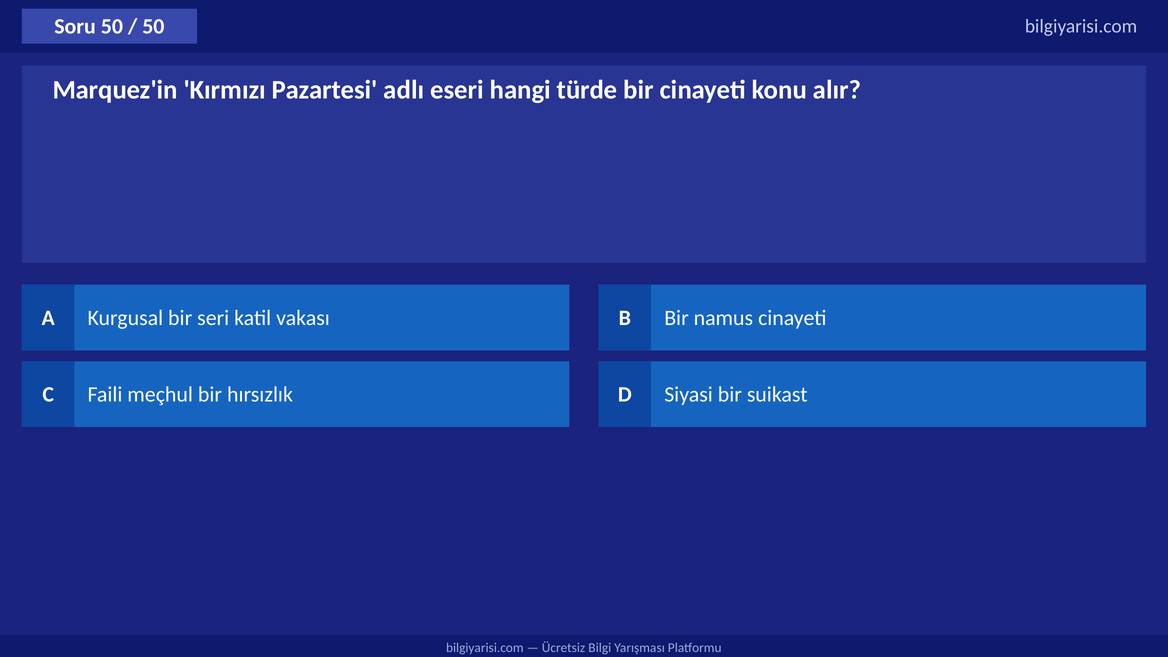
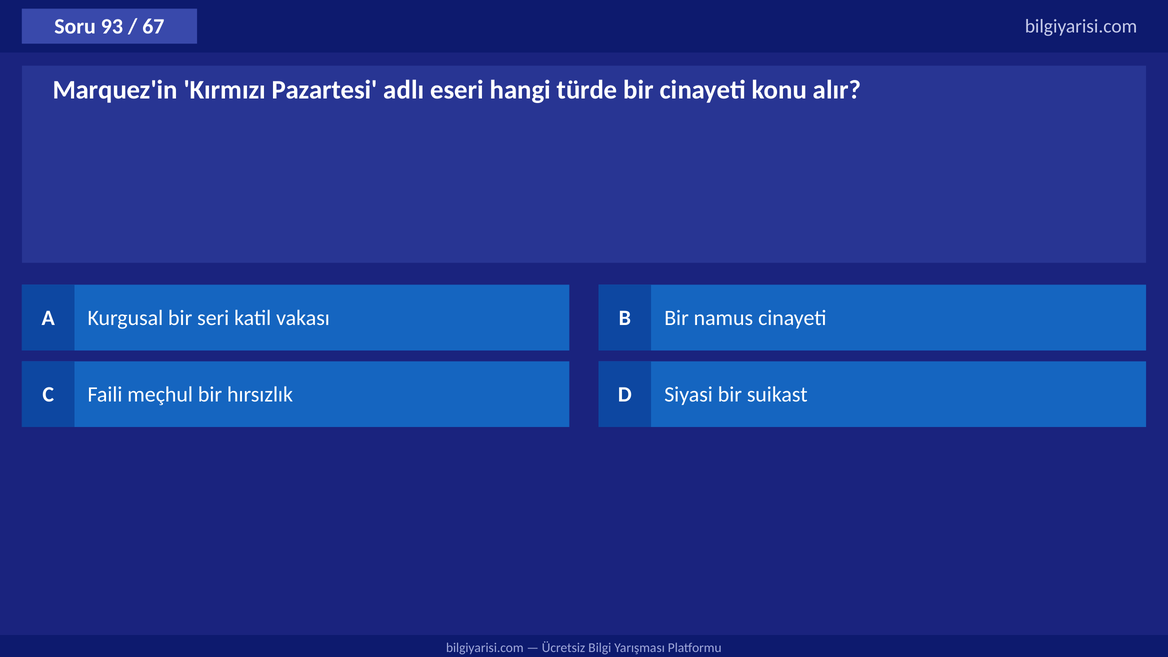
Soru 50: 50 -> 93 (112, 27)
50: 50 -> 67 (153, 27)
